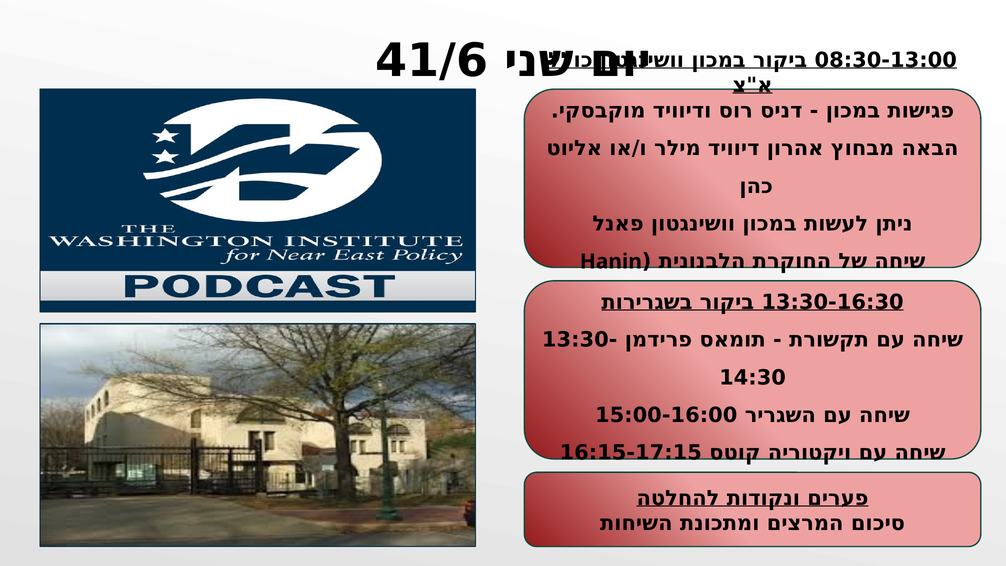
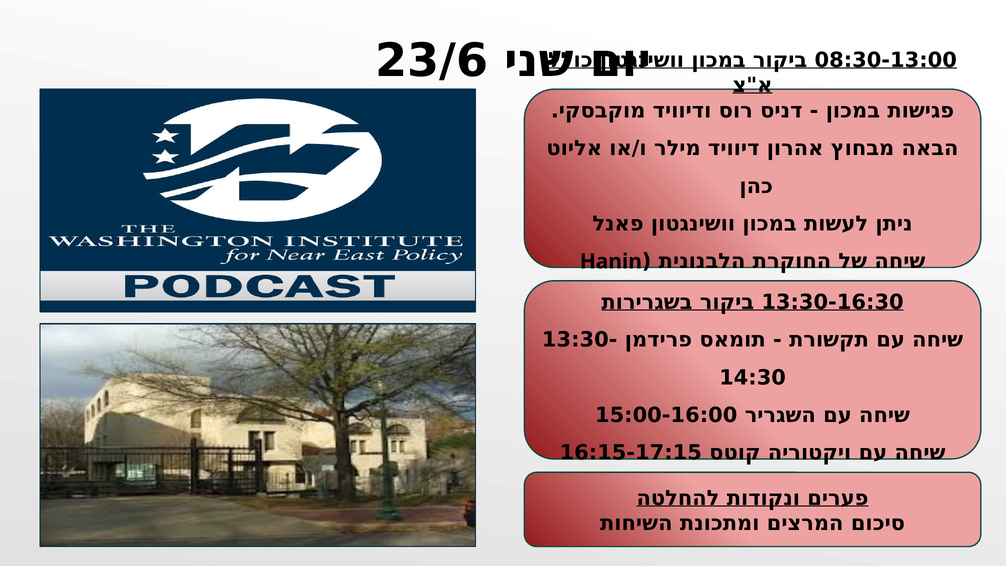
41/6: 41/6 -> 23/6 (432, 61)
